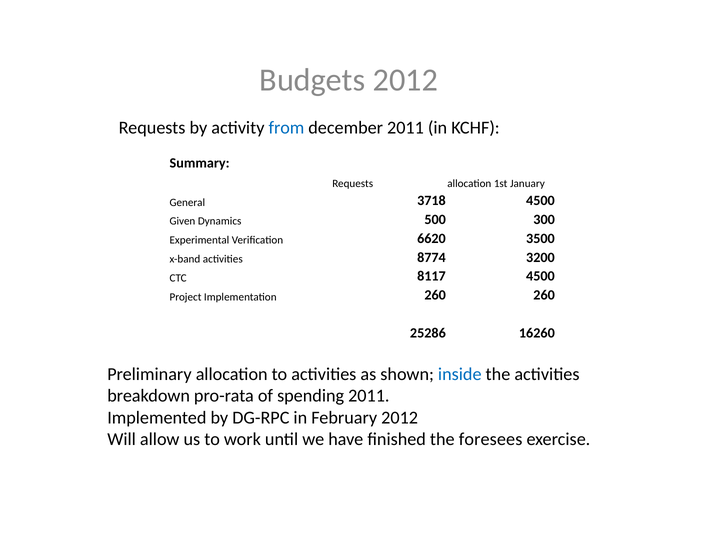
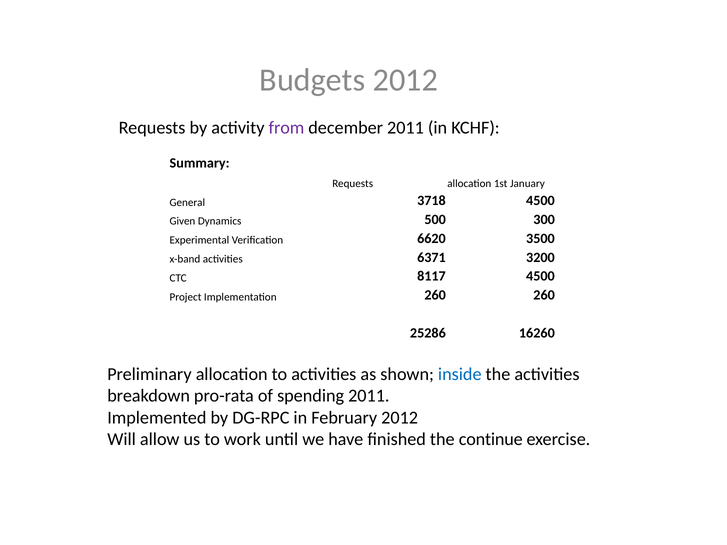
from colour: blue -> purple (286, 128)
8774: 8774 -> 6371 (431, 258)
foresees: foresees -> continue (491, 440)
